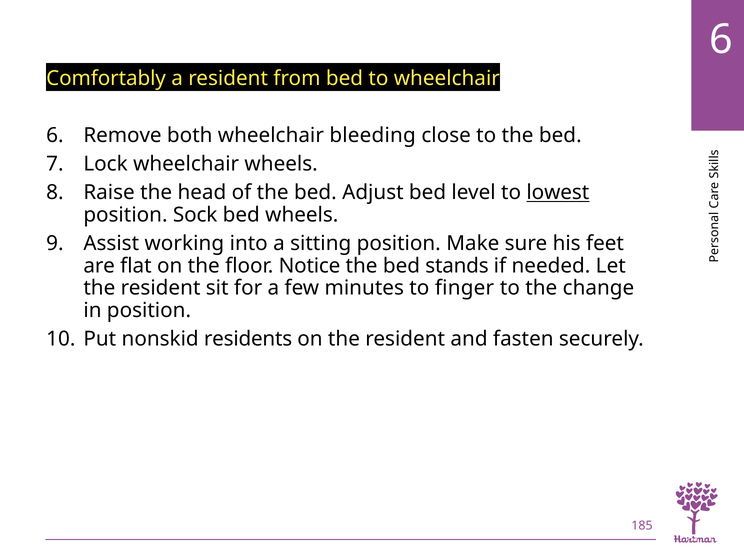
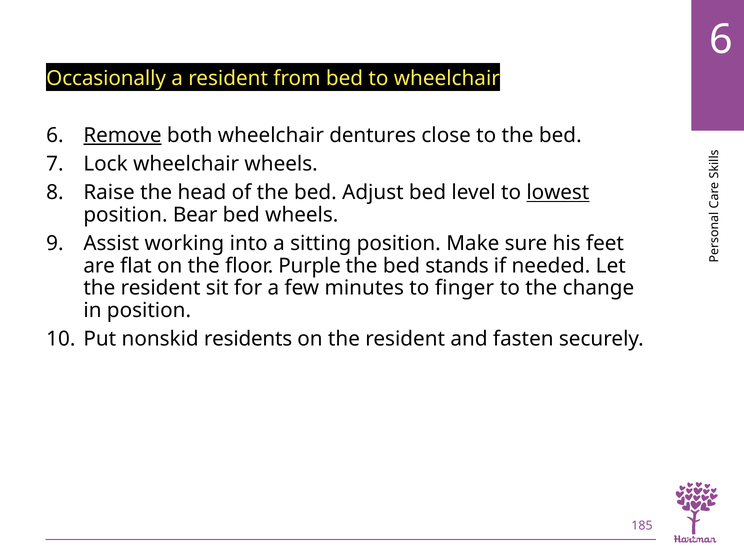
Comfortably: Comfortably -> Occasionally (106, 78)
Remove underline: none -> present (123, 135)
bleeding: bleeding -> dentures (373, 135)
Sock: Sock -> Bear (195, 215)
Notice: Notice -> Purple (310, 266)
